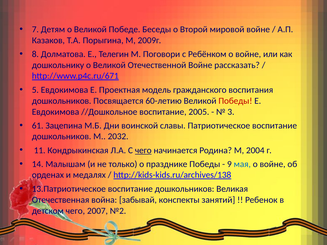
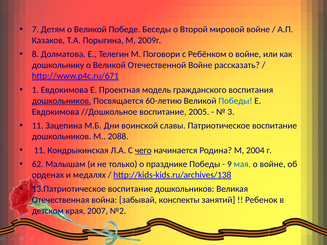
5: 5 -> 1 (35, 90)
дошкольников underline: none -> present (62, 101)
Победы colour: red -> blue (235, 101)
61: 61 -> 11 (38, 126)
2032: 2032 -> 2088 (118, 137)
14: 14 -> 62 (38, 164)
детском чего: чего -> края (75, 211)
